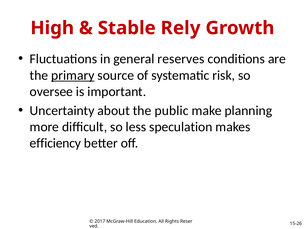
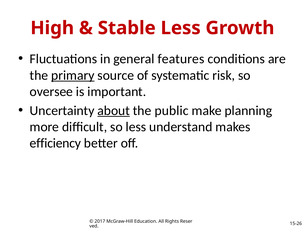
Stable Rely: Rely -> Less (181, 28)
reserves: reserves -> features (181, 59)
about underline: none -> present (114, 110)
speculation: speculation -> understand (181, 127)
